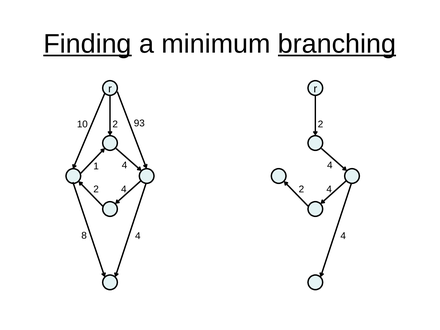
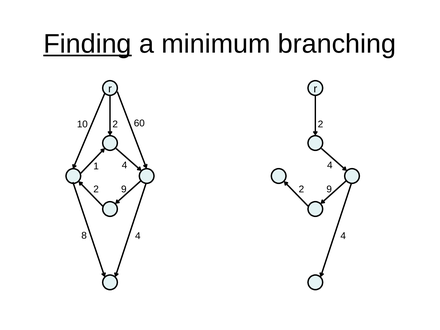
branching underline: present -> none (337, 44)
93: 93 -> 60 (139, 123)
4: 4 -> 9 (124, 189)
4: 4 -> 9 (329, 189)
